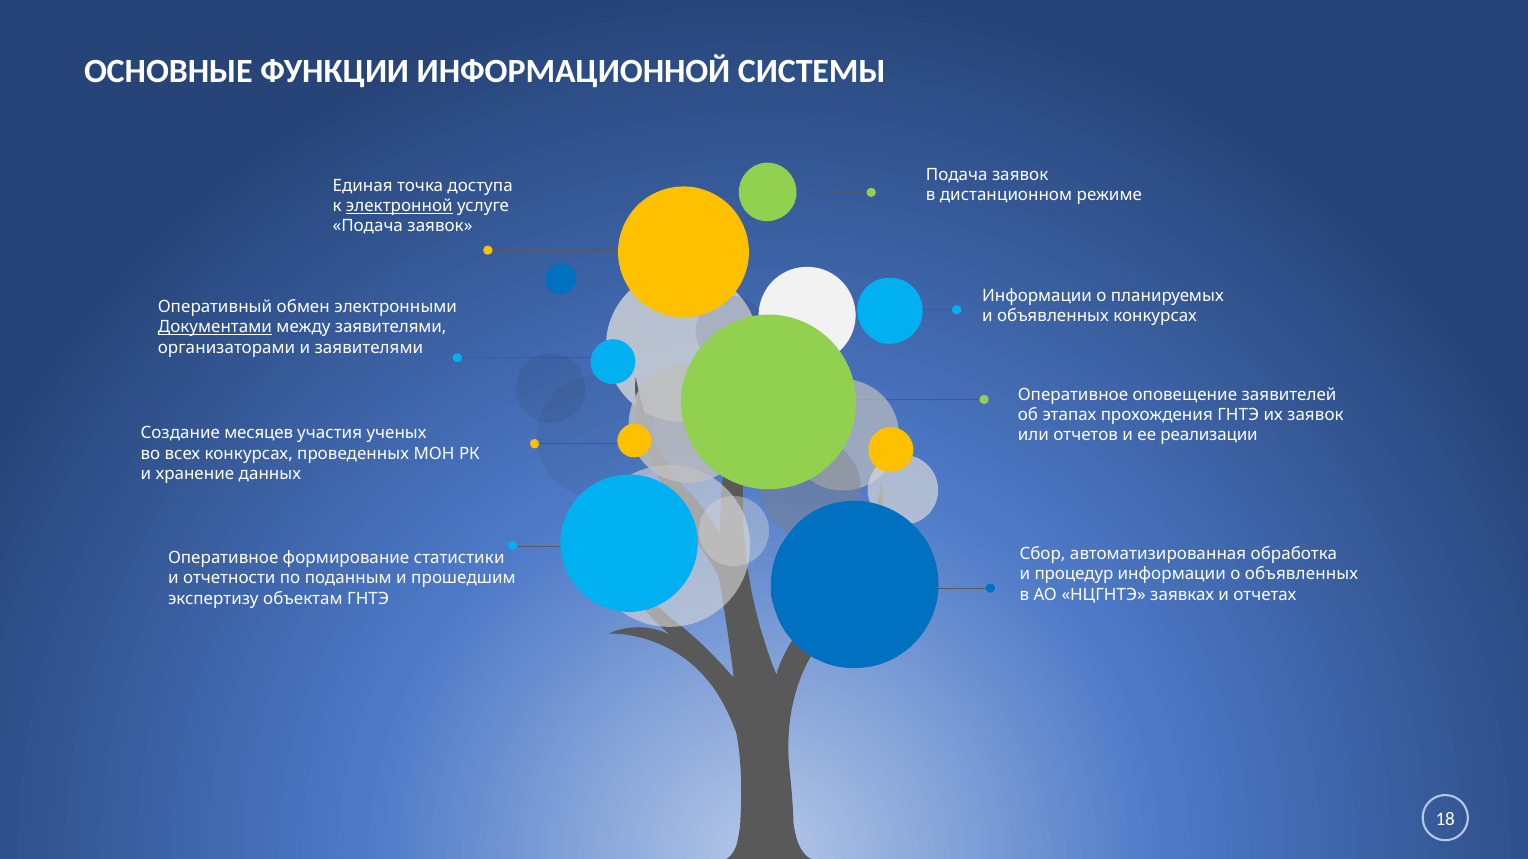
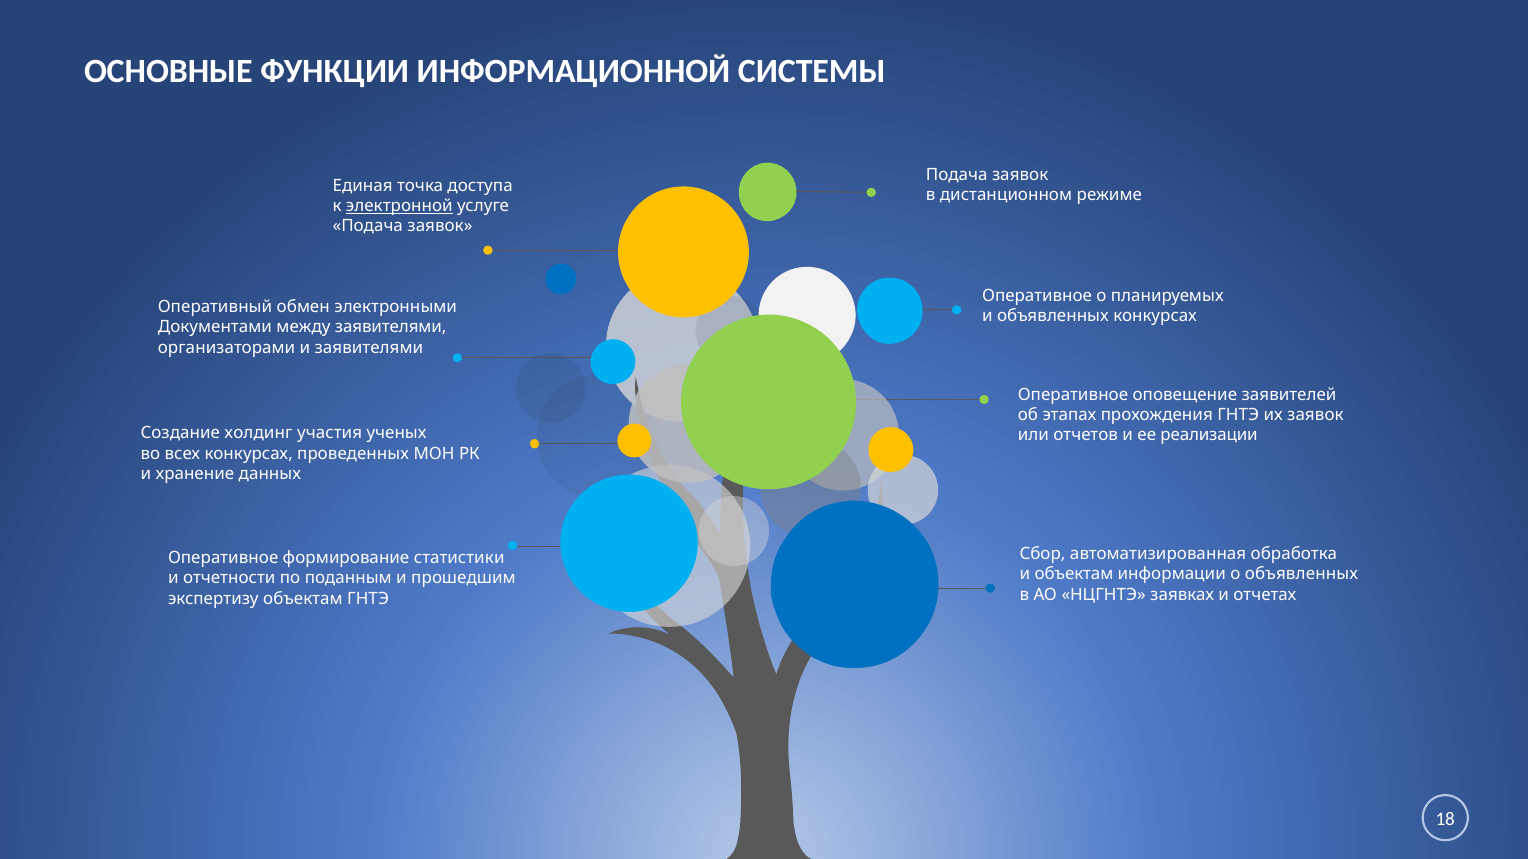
Информации: Информации -> Оперативное (1037, 296)
Документами underline: present -> none (215, 327)
месяцев: месяцев -> холдинг (259, 433)
и процедур: процедур -> объектам (1074, 575)
